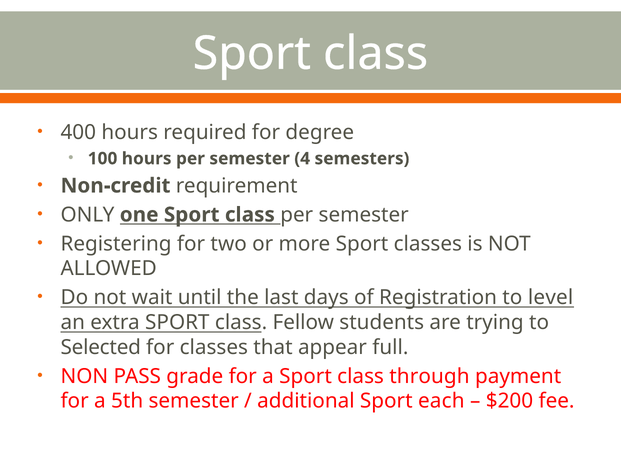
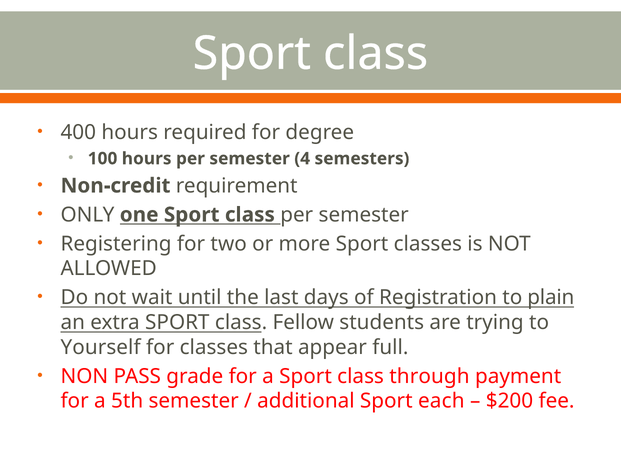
level: level -> plain (551, 297)
Selected: Selected -> Yourself (101, 347)
